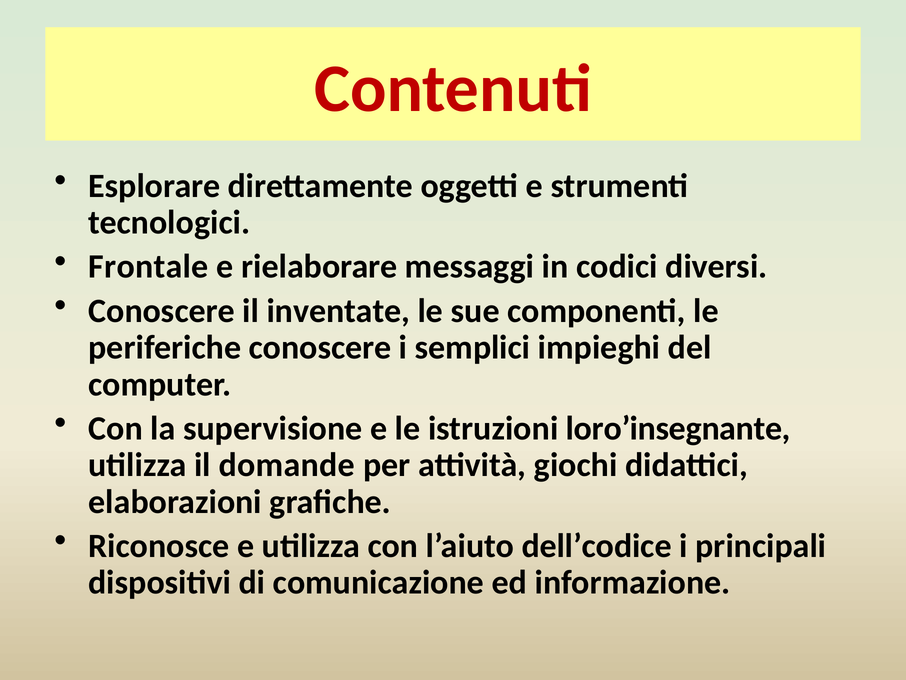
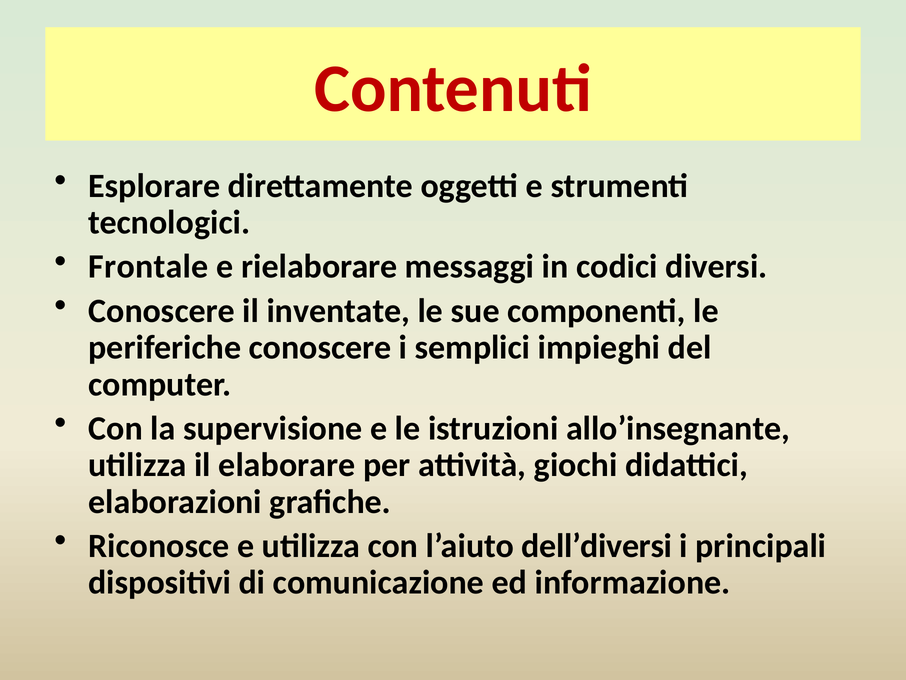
loro’insegnante: loro’insegnante -> allo’insegnante (678, 428)
domande: domande -> elaborare (287, 465)
dell’codice: dell’codice -> dell’diversi (597, 545)
